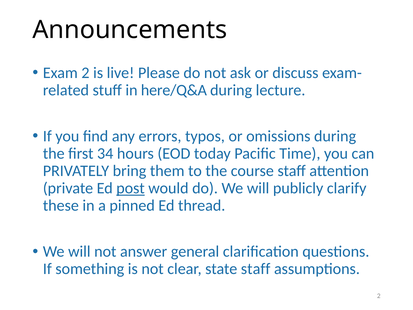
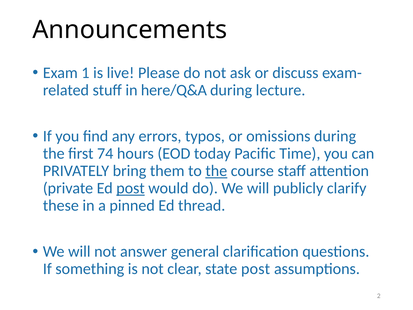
Exam 2: 2 -> 1 (85, 73)
34: 34 -> 74 (105, 153)
the underline: none -> present (216, 171)
state staff: staff -> post (256, 269)
